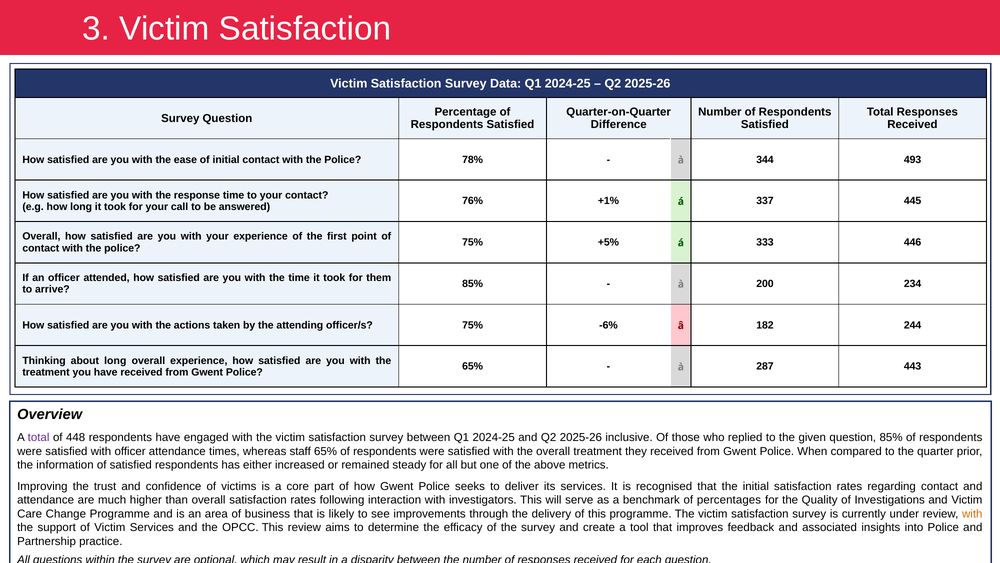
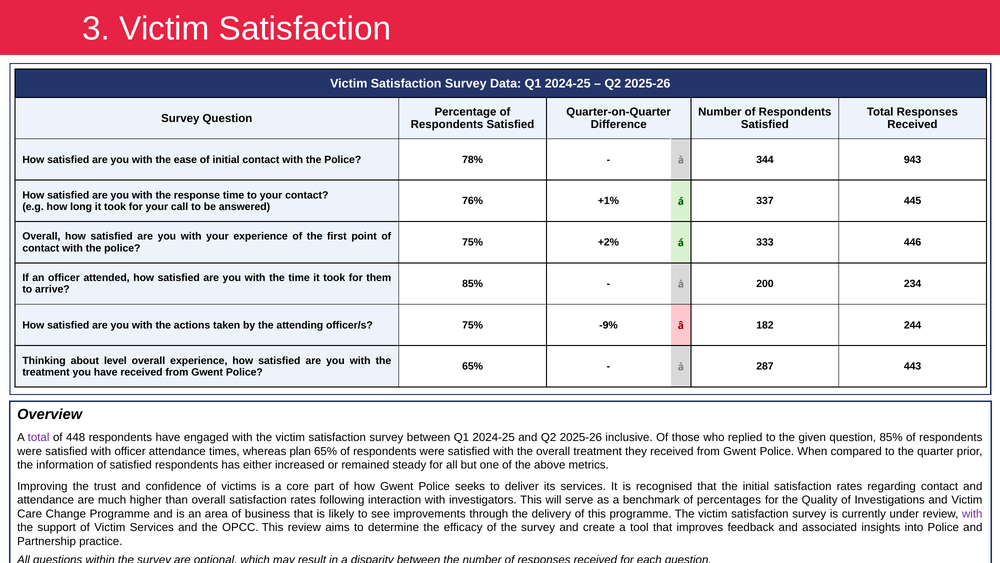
493: 493 -> 943 (913, 159)
+5%: +5% -> +2% (608, 242)
-6%: -6% -> -9% (608, 325)
about long: long -> level (115, 360)
staff: staff -> plan (300, 451)
with colour: orange -> purple (972, 513)
